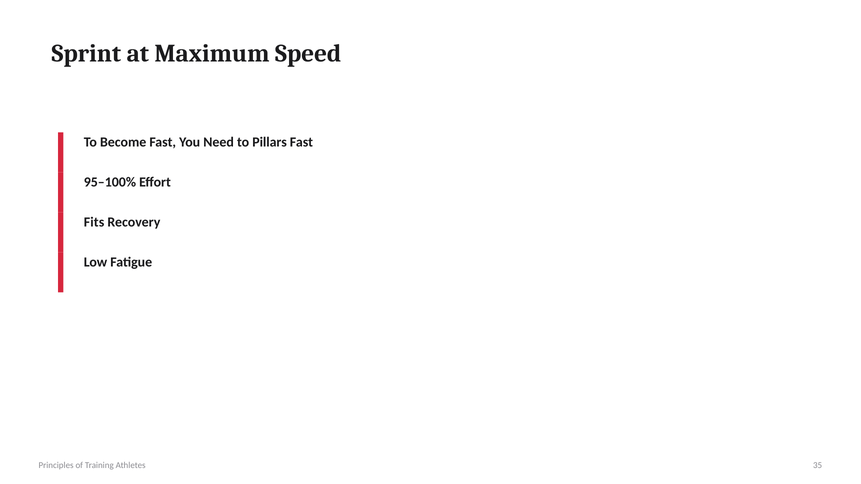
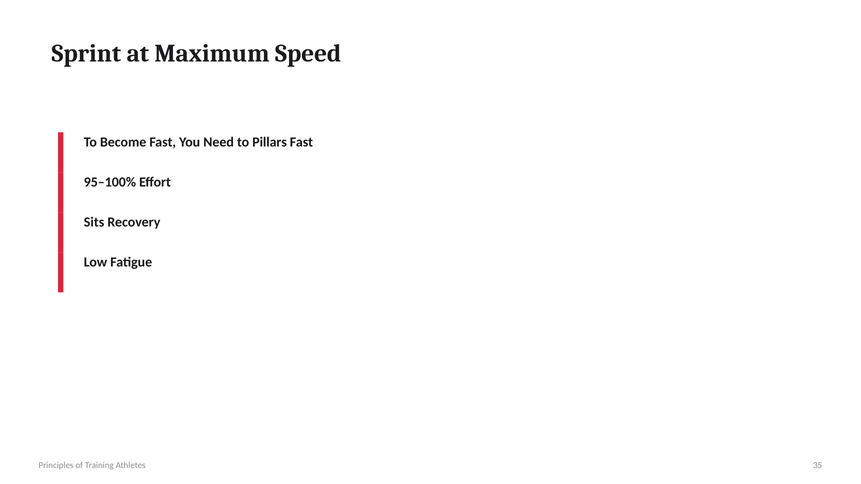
Fits: Fits -> Sits (94, 222)
